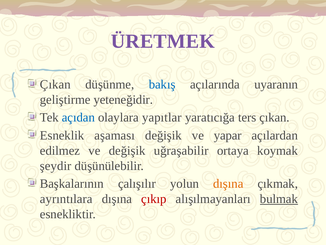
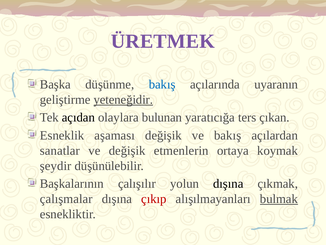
Çıkan: Çıkan -> Başka (55, 84)
yeteneğidir underline: none -> present (123, 100)
açıdan colour: blue -> black (78, 117)
yapıtlar: yapıtlar -> bulunan (162, 117)
ve yapar: yapar -> bakış (228, 135)
edilmez: edilmez -> sanatlar (60, 150)
uğraşabilir: uğraşabilir -> etmenlerin (181, 150)
dışına colour: orange -> black (228, 183)
ayrıntılara: ayrıntılara -> çalışmalar (66, 199)
